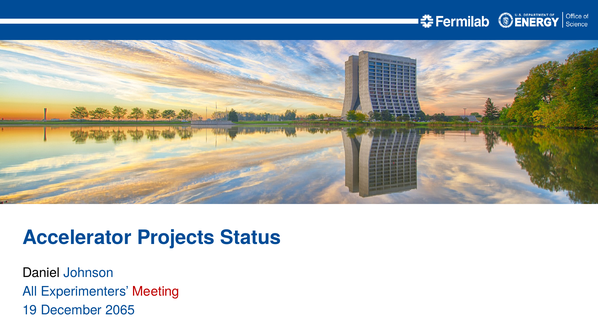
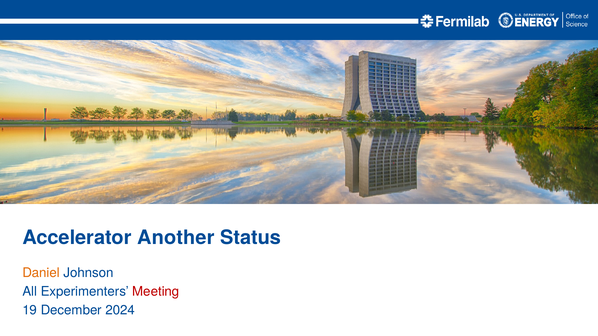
Projects: Projects -> Another (176, 238)
Daniel colour: black -> orange (41, 273)
2065: 2065 -> 2024 (120, 310)
